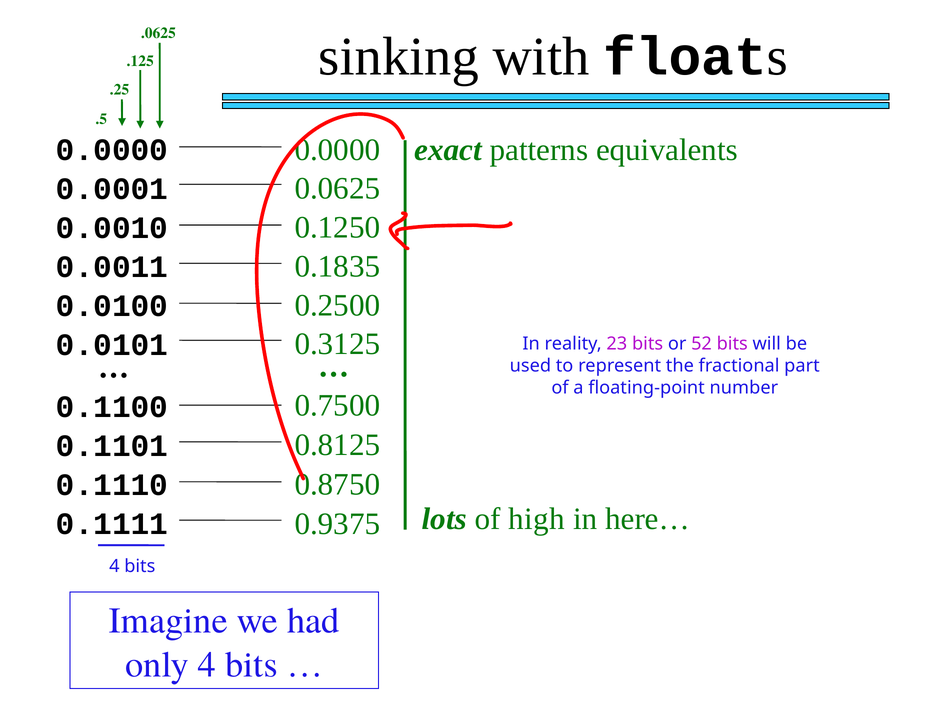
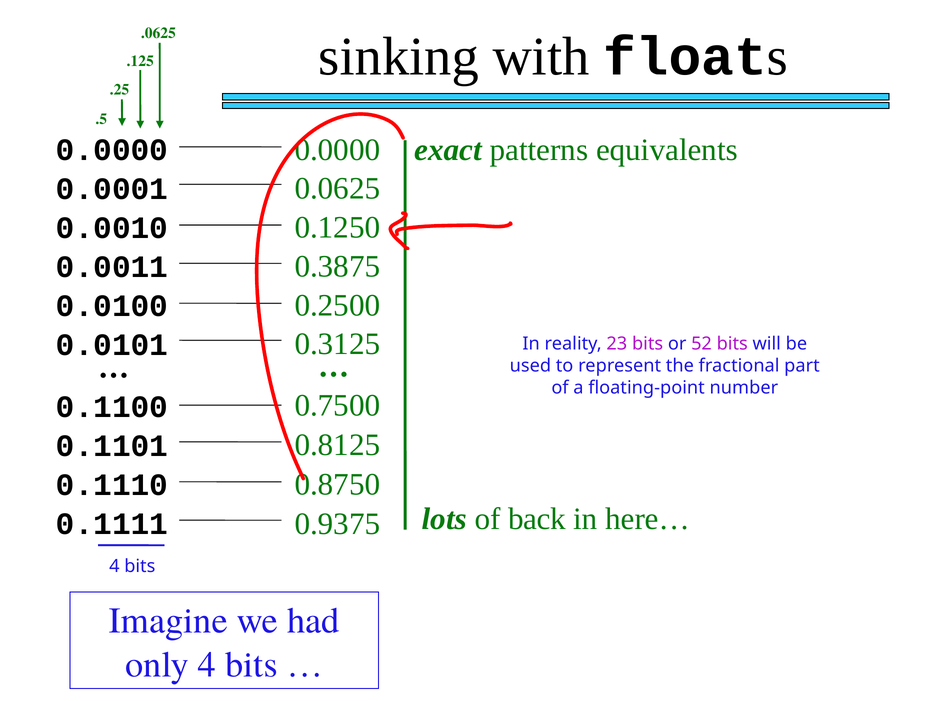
0.1835: 0.1835 -> 0.3875 (337, 266)
high: high -> back (537, 519)
